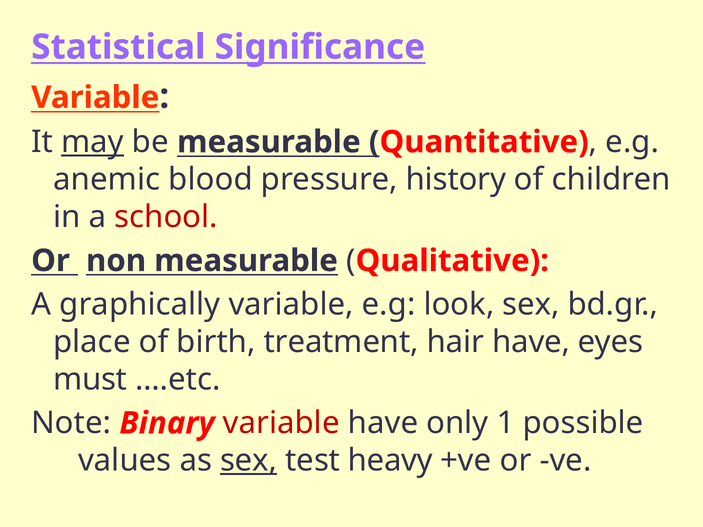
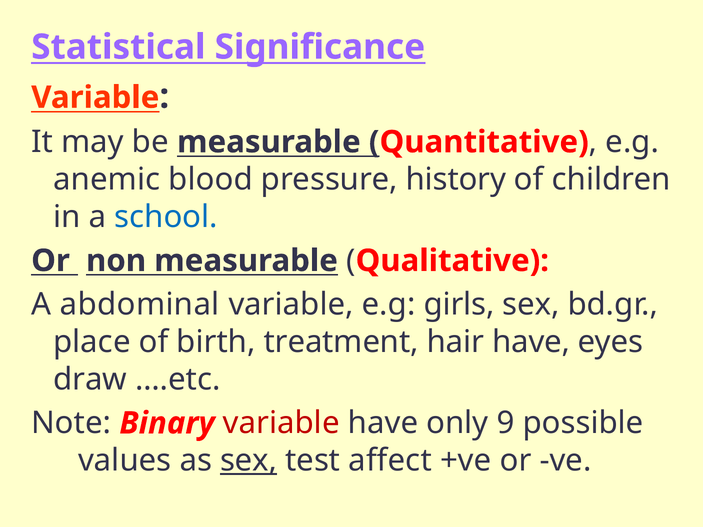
may underline: present -> none (92, 142)
school colour: red -> blue (166, 217)
graphically: graphically -> abdominal (140, 305)
look: look -> girls (459, 305)
must: must -> draw (90, 380)
1: 1 -> 9 (505, 423)
heavy: heavy -> affect (390, 461)
